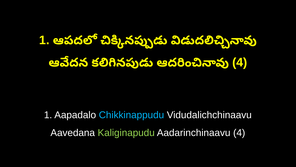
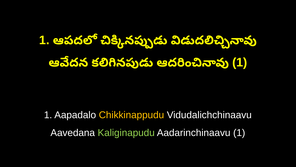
4: 4 -> 1 (240, 62)
Chikkinappudu colour: light blue -> yellow (131, 115)
Aadarinchinaavu 4: 4 -> 1 (239, 132)
